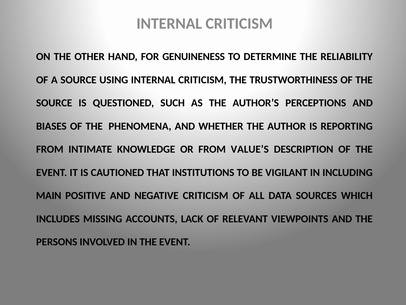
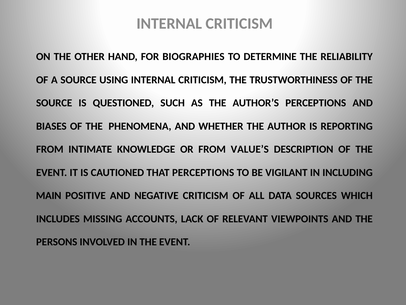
GENUINENESS: GENUINENESS -> BIOGRAPHIES (193, 57)
THAT INSTITUTIONS: INSTITUTIONS -> PERCEPTIONS (203, 172)
